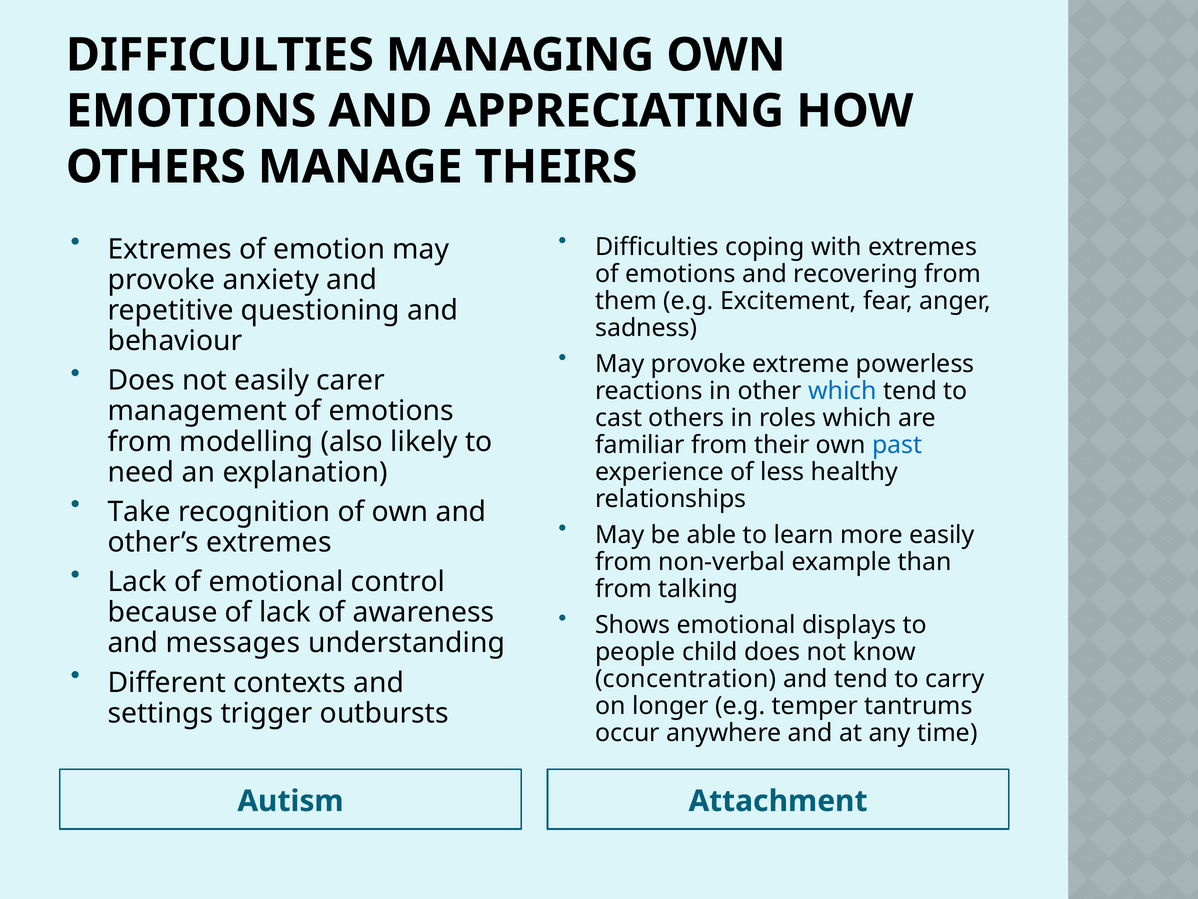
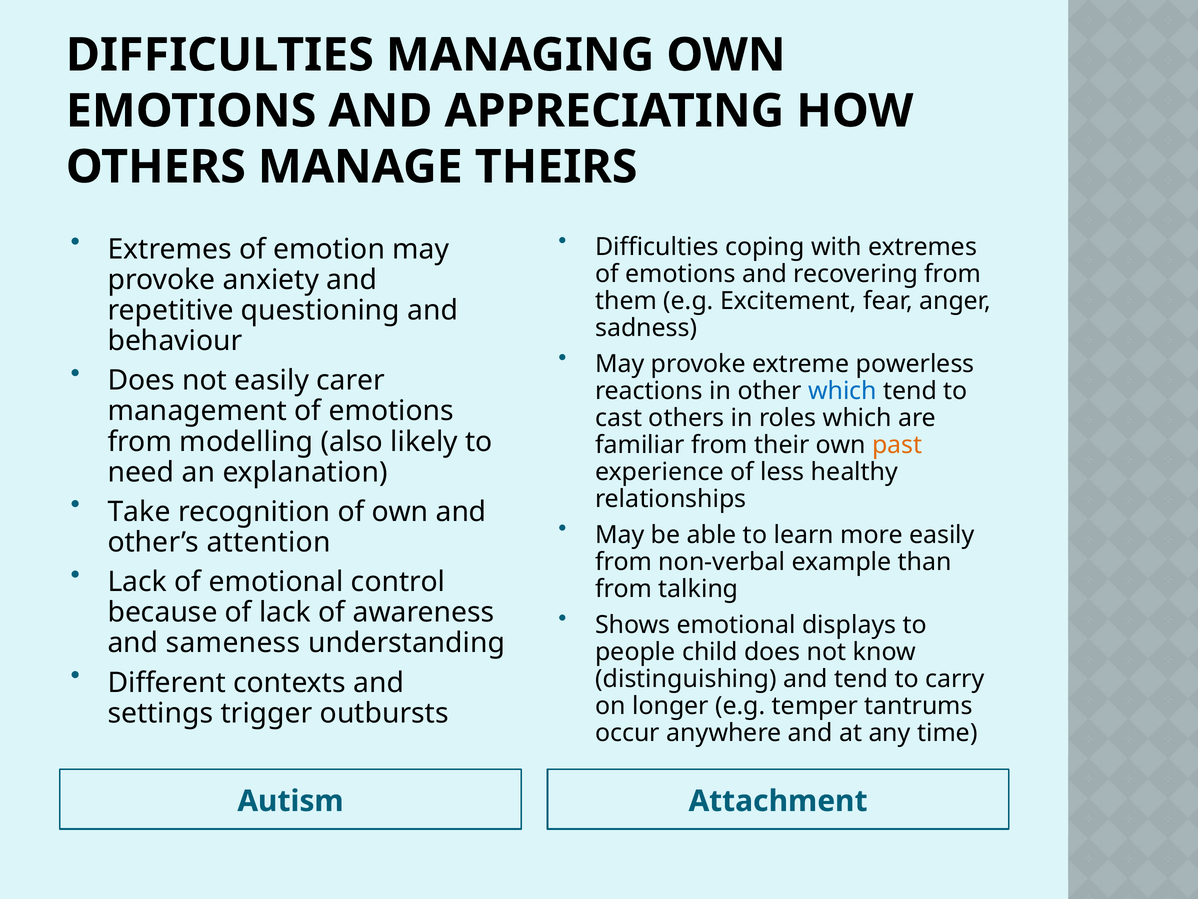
past colour: blue -> orange (897, 445)
other’s extremes: extremes -> attention (269, 542)
messages: messages -> sameness (233, 643)
concentration: concentration -> distinguishing (686, 678)
